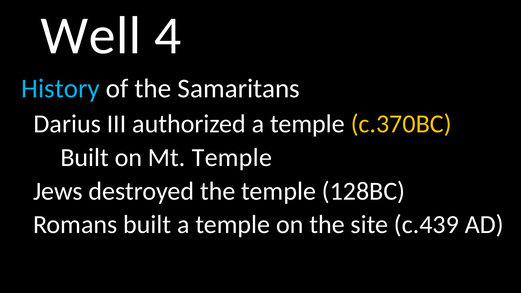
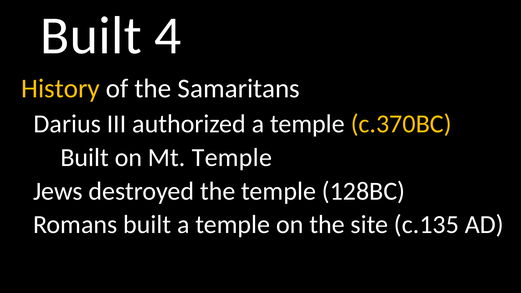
Well: Well -> Built (91, 36)
History colour: light blue -> yellow (61, 89)
c.439: c.439 -> c.135 (426, 225)
